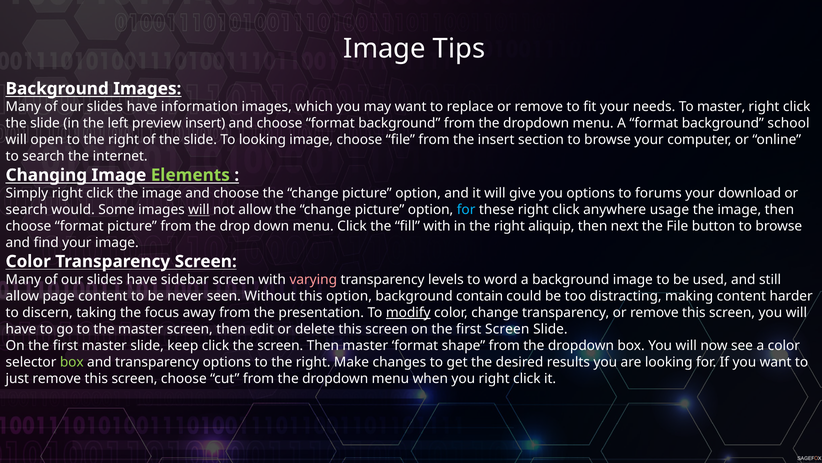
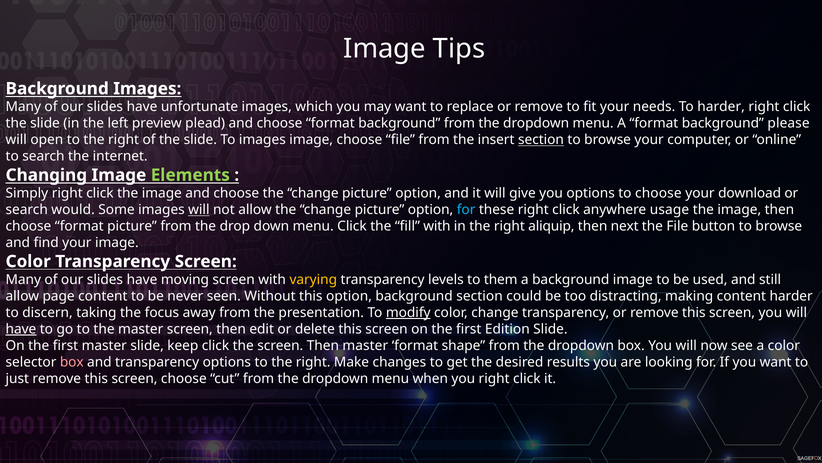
information: information -> unfortunate (200, 107)
To master: master -> harder (721, 107)
preview insert: insert -> plead (205, 123)
school: school -> please (789, 123)
To looking: looking -> images (262, 140)
section underline: none -> present (541, 140)
to forums: forums -> choose (658, 193)
sidebar: sidebar -> moving (185, 279)
varying colour: pink -> yellow (313, 279)
word: word -> them (501, 279)
background contain: contain -> section (480, 296)
have underline: none -> present (21, 329)
first Screen: Screen -> Edition (507, 329)
box colour: light green -> pink (72, 362)
